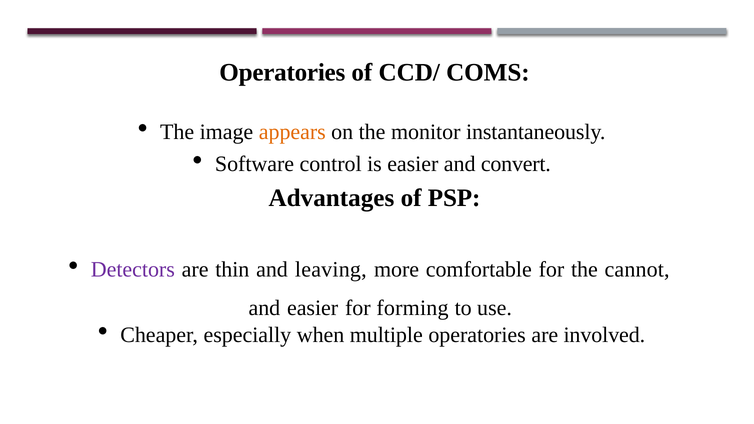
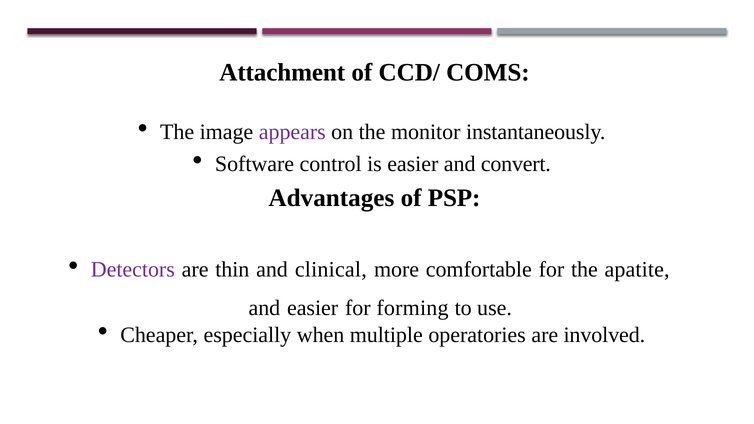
Operatories: Operatories -> Attachment (282, 72)
appears colour: orange -> purple (292, 132)
leaving: leaving -> clinical (331, 270)
cannot: cannot -> apatite (637, 270)
